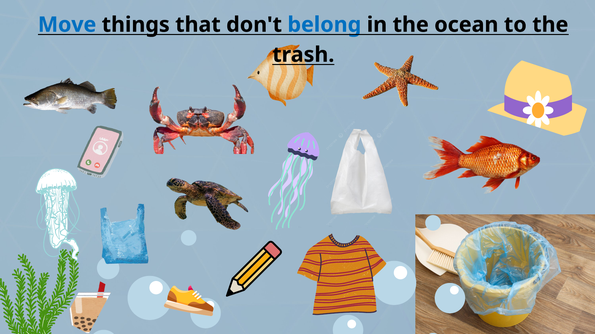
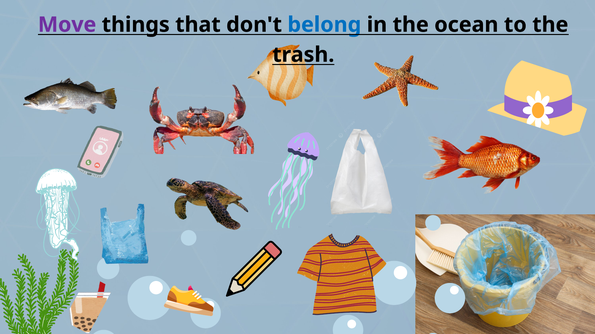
Move colour: blue -> purple (67, 25)
